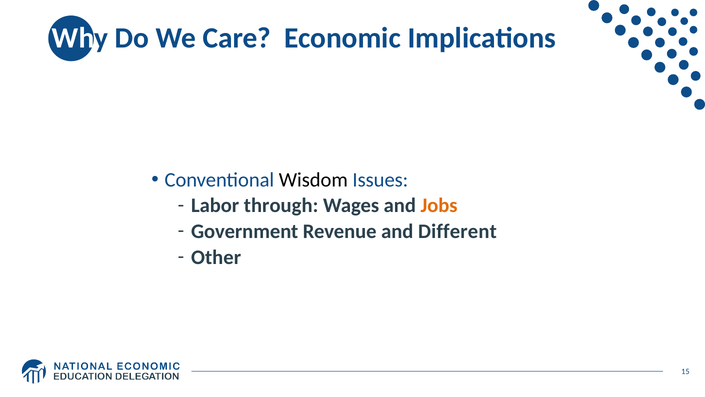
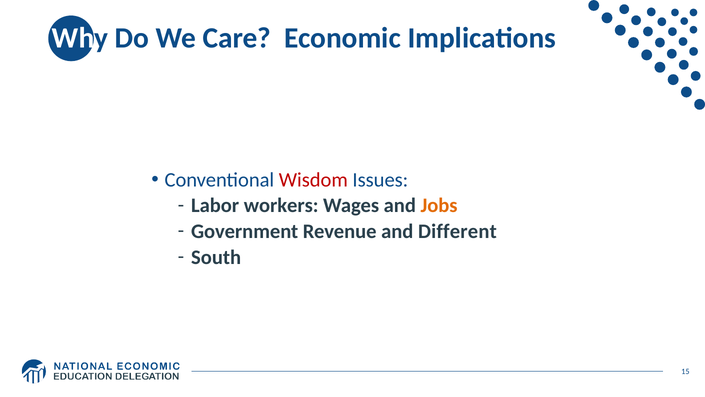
Wisdom colour: black -> red (313, 180)
through: through -> workers (281, 205)
Other: Other -> South (216, 257)
